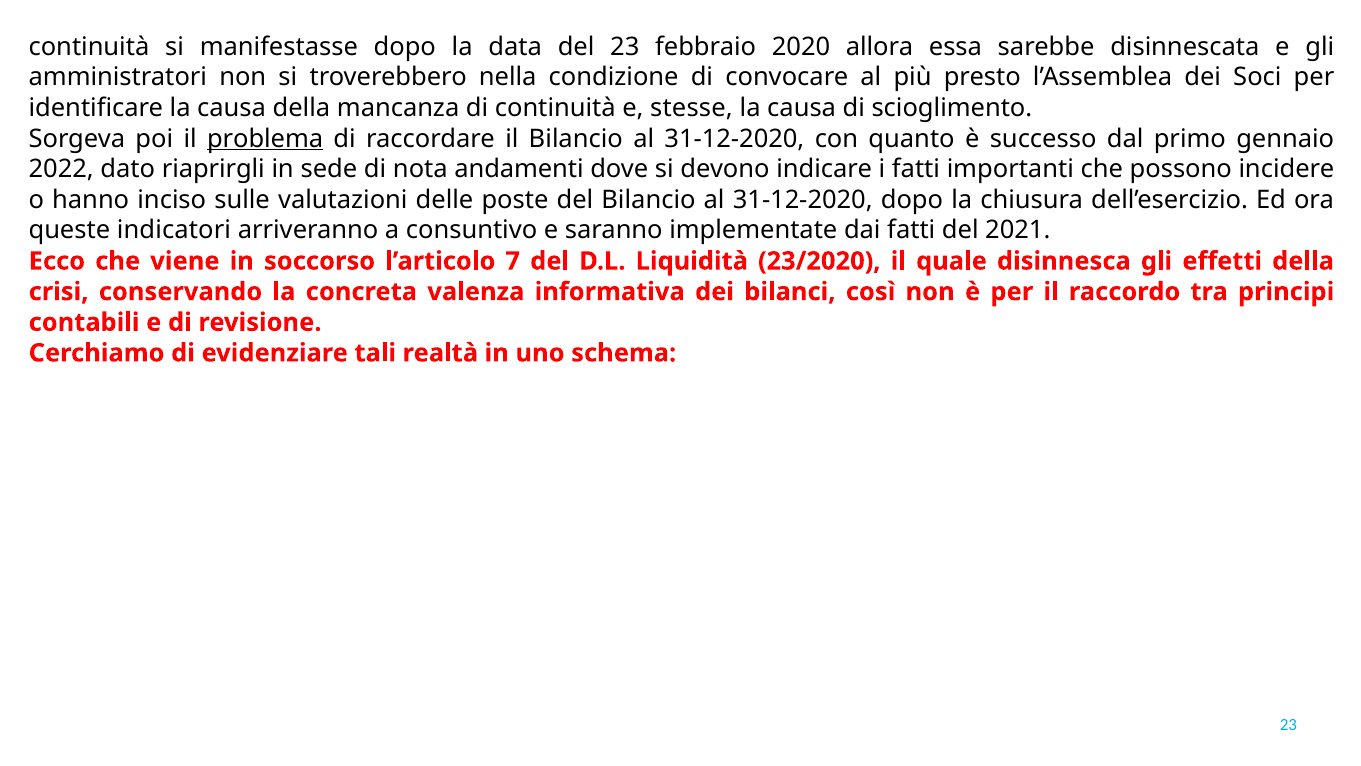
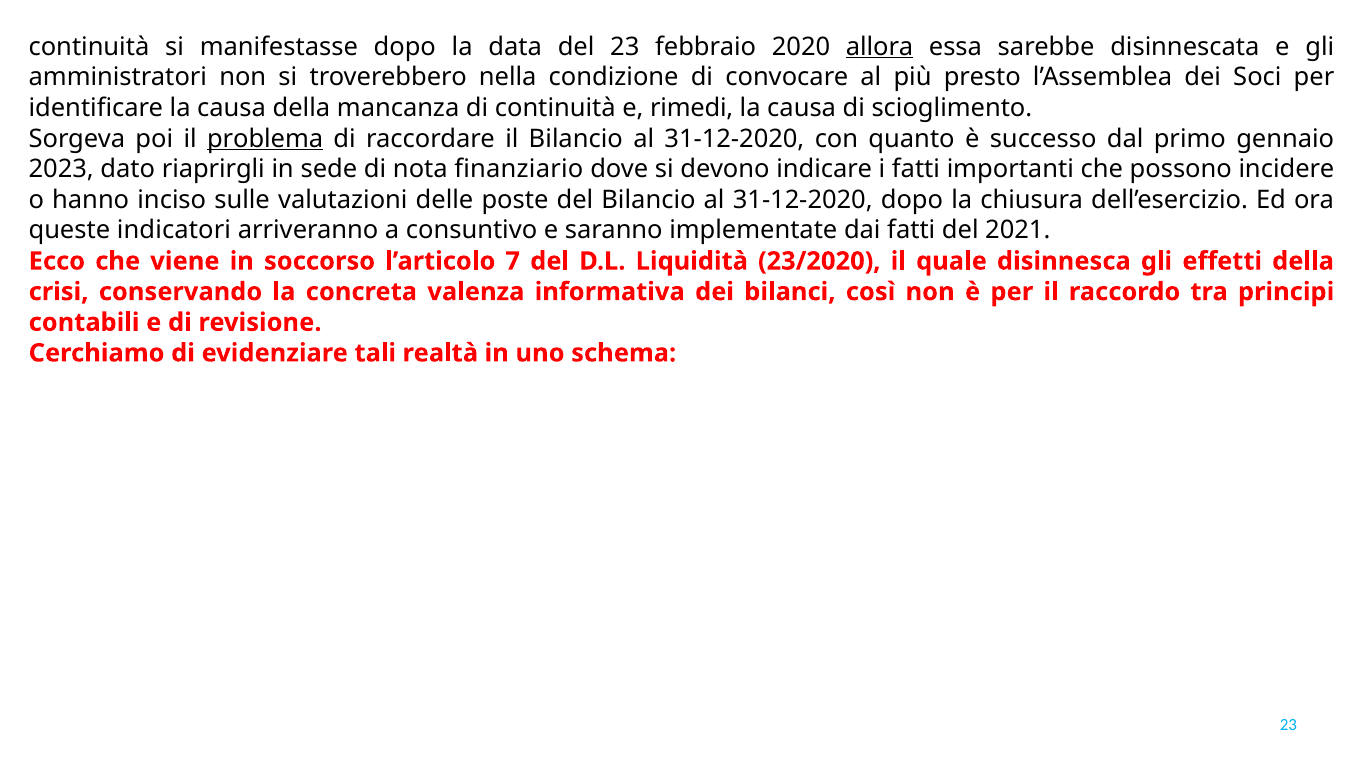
allora underline: none -> present (880, 47)
stesse: stesse -> rimedi (692, 108)
2022: 2022 -> 2023 (61, 169)
andamenti: andamenti -> finanziario (519, 169)
